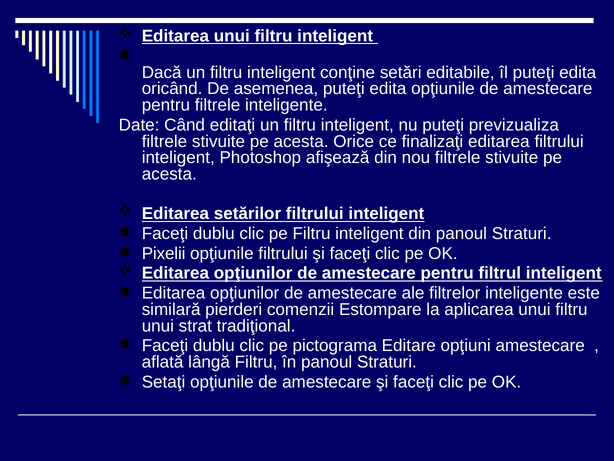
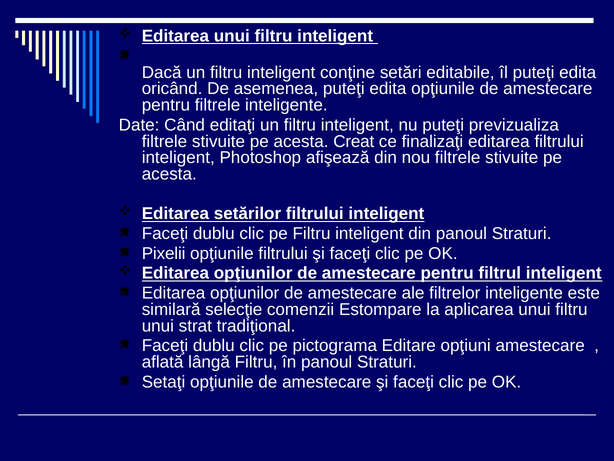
Orice: Orice -> Creat (354, 141)
pierderi: pierderi -> selecţie (234, 309)
